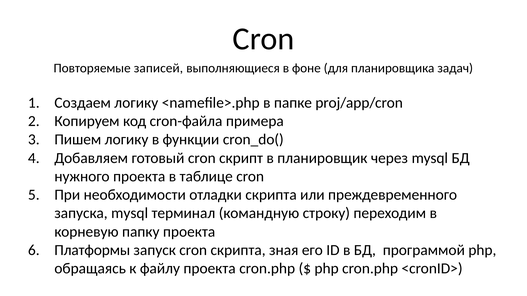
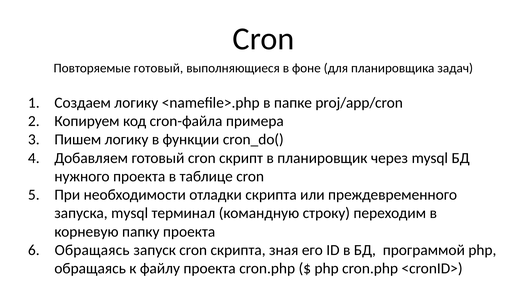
Повторяемые записей: записей -> готовый (158, 68)
Платформы: Платформы -> Обращаясь (92, 250)
